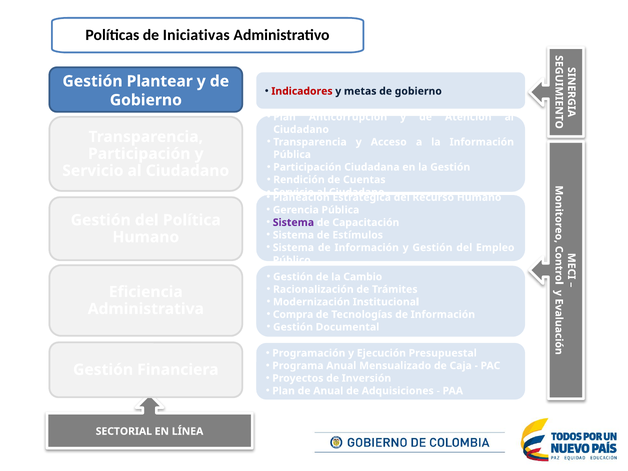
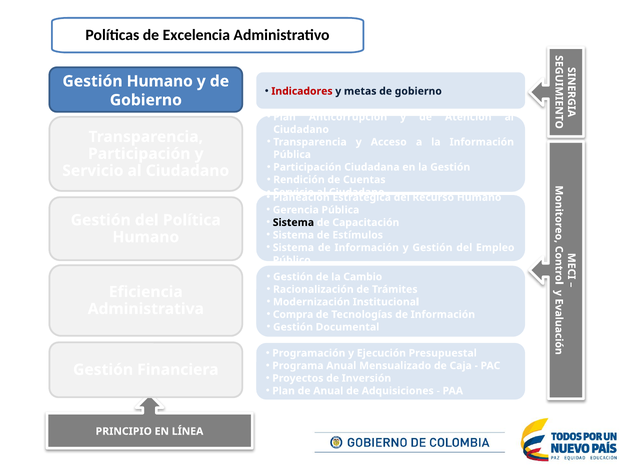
Iniciativas: Iniciativas -> Excelencia (196, 35)
Gestión Plantear: Plantear -> Humano (160, 81)
Sistema colour: purple -> black (293, 222)
SECTORIAL: SECTORIAL -> PRINCIPIO (124, 431)
